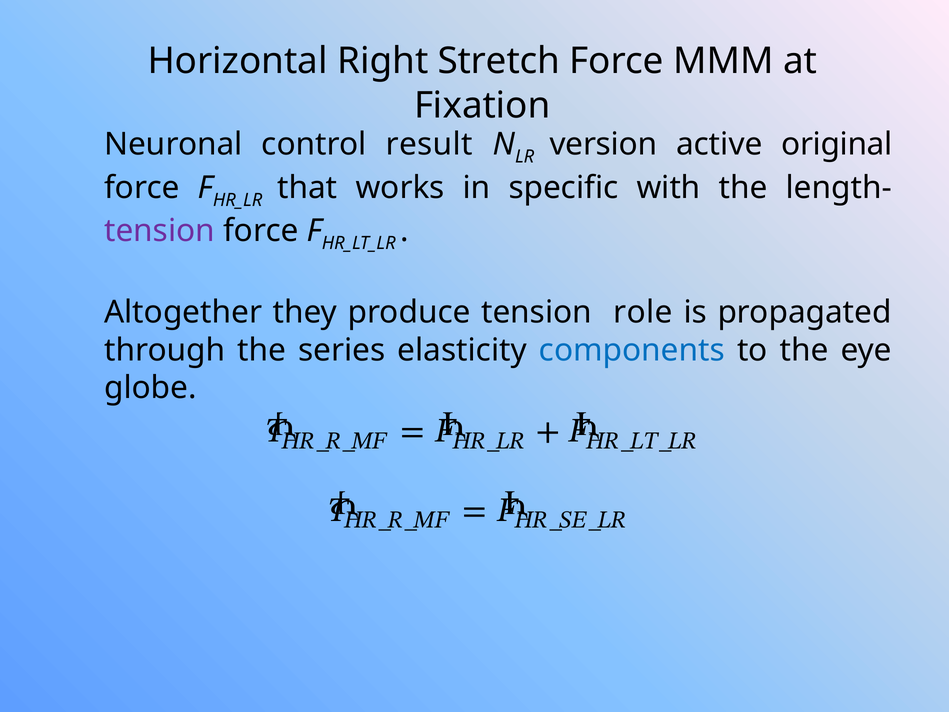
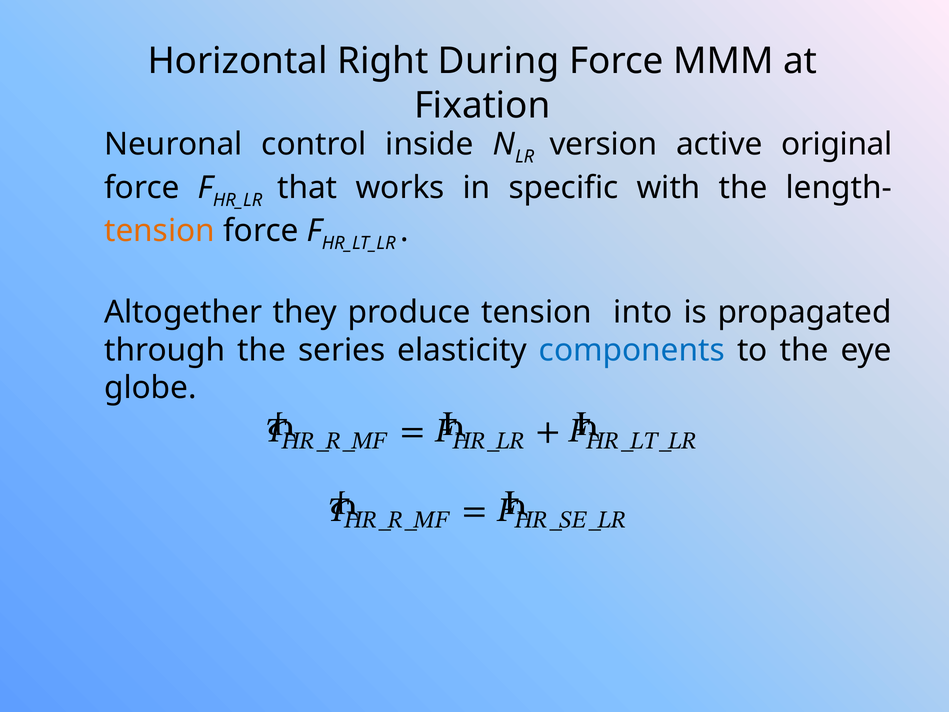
Stretch: Stretch -> During (499, 61)
result: result -> inside (429, 144)
tension colour: purple -> orange (160, 231)
role: role -> into (643, 312)
